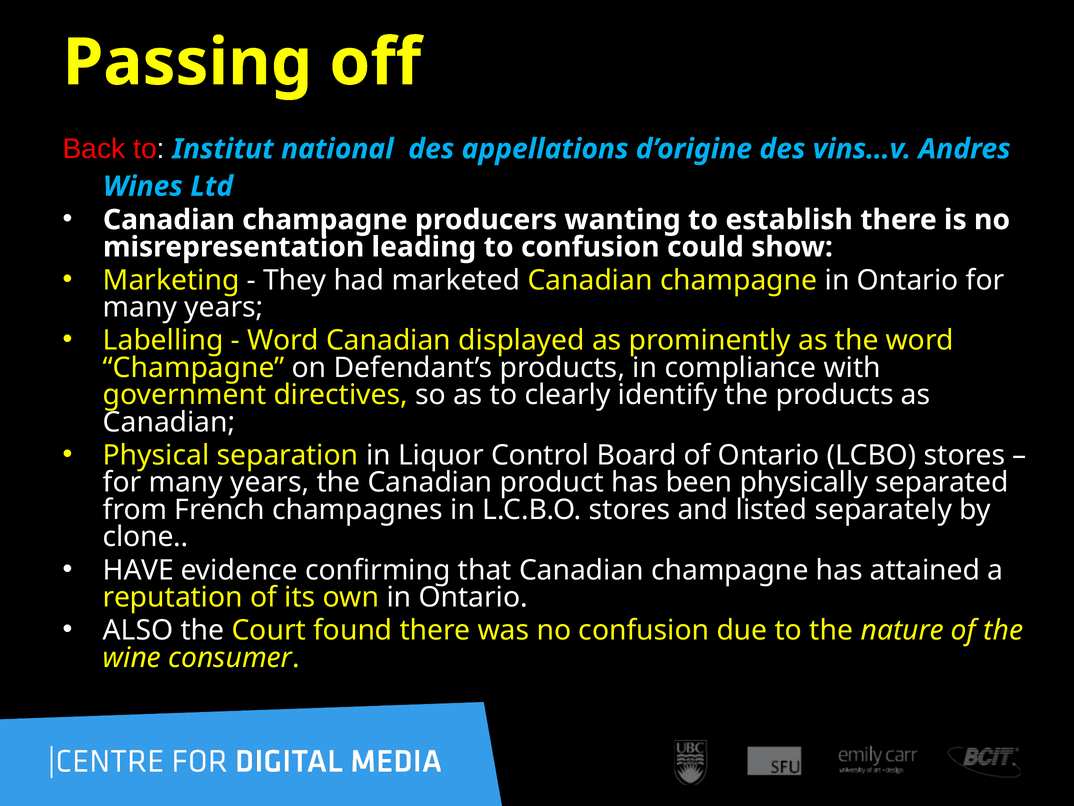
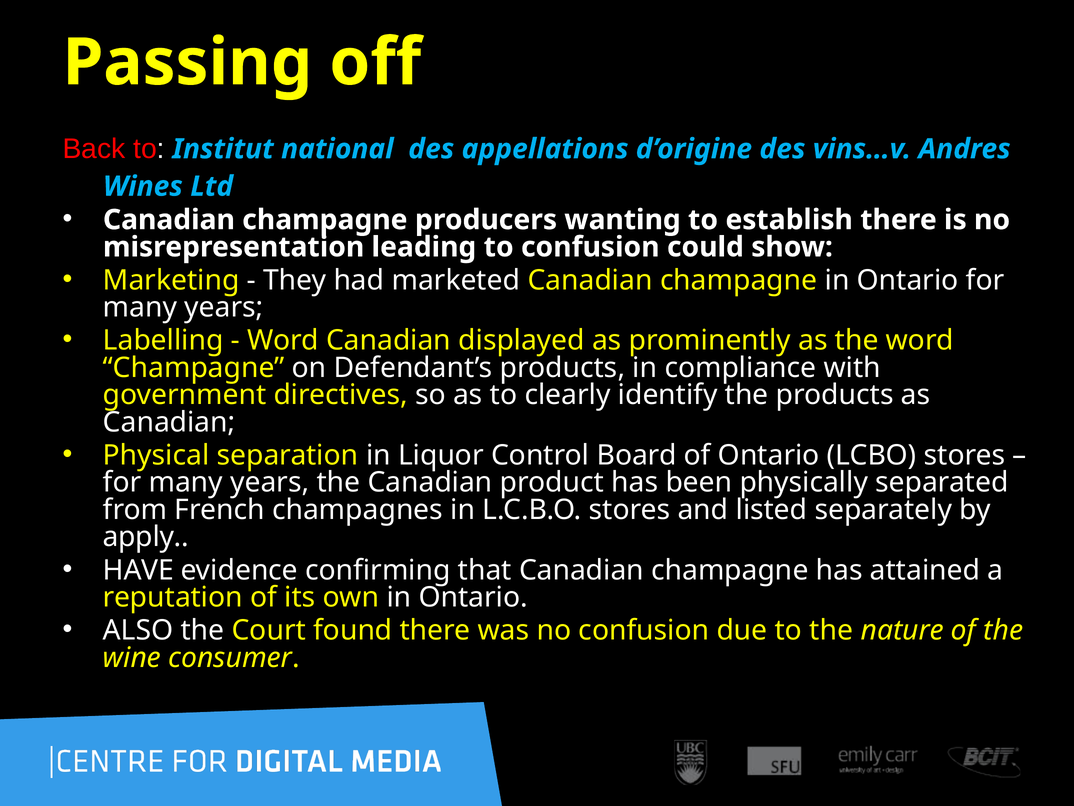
clone: clone -> apply (146, 537)
